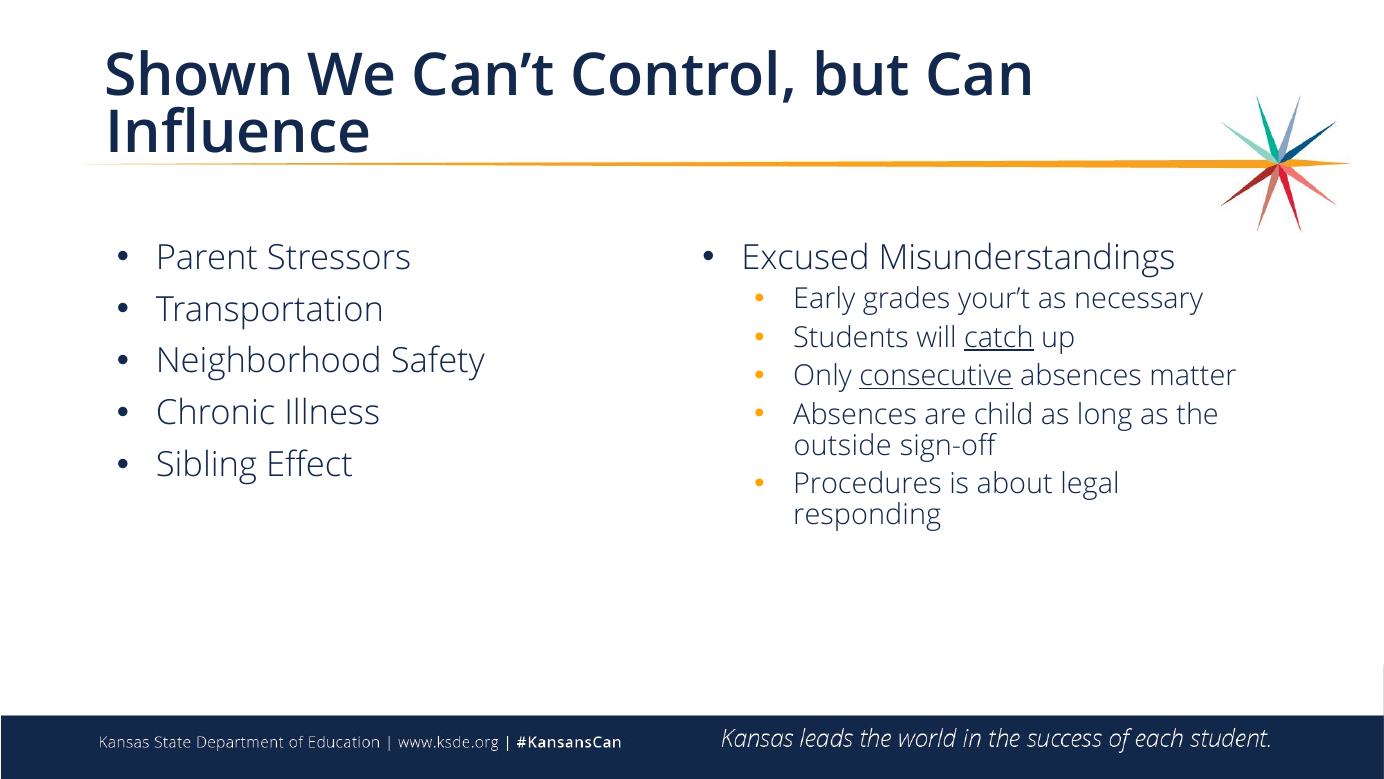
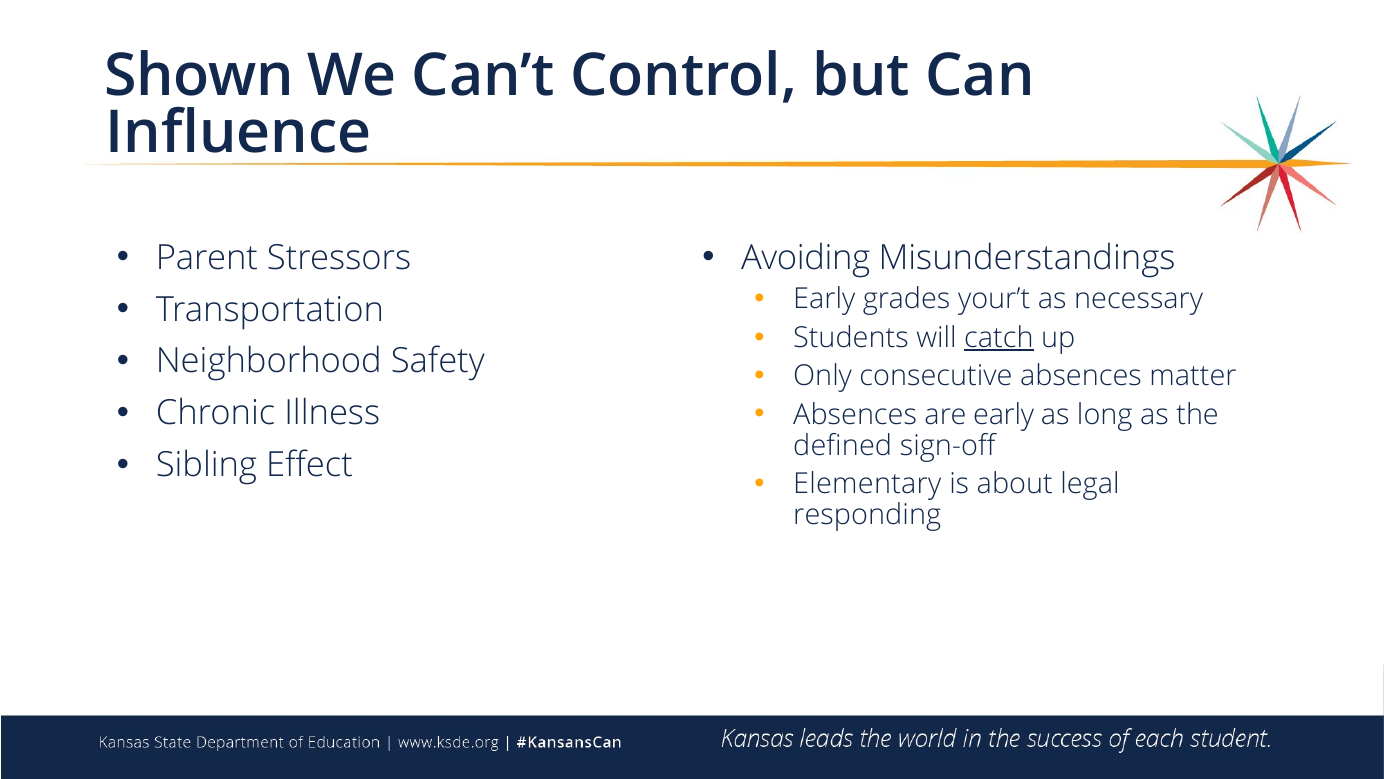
Excused: Excused -> Avoiding (806, 258)
consecutive underline: present -> none (936, 376)
are child: child -> early (1004, 414)
outside: outside -> defined (843, 445)
Procedures: Procedures -> Elementary (867, 484)
